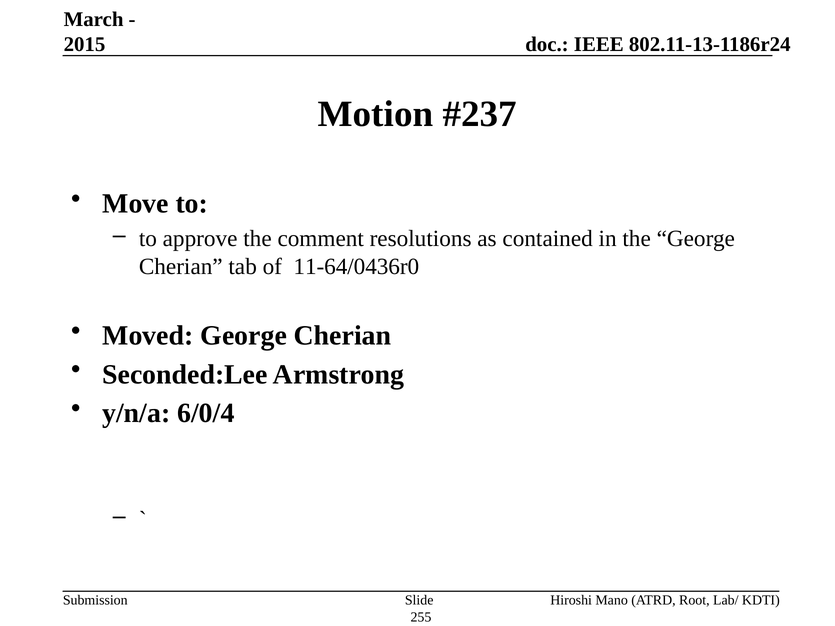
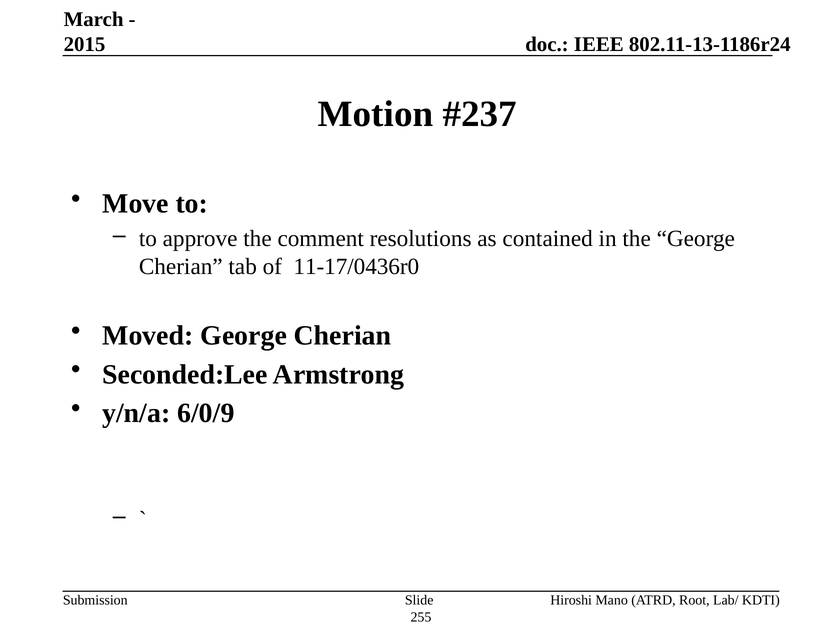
11-64/0436r0: 11-64/0436r0 -> 11-17/0436r0 (356, 267)
6/0/4: 6/0/4 -> 6/0/9 (206, 413)
